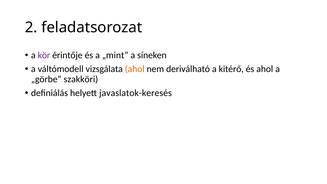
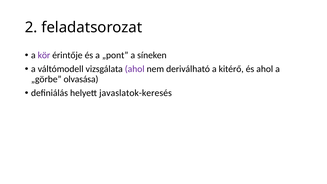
„mint: „mint -> „pont (115, 55)
ahol colour: orange -> purple (135, 69)
szakköri: szakköri -> olvasása (81, 79)
